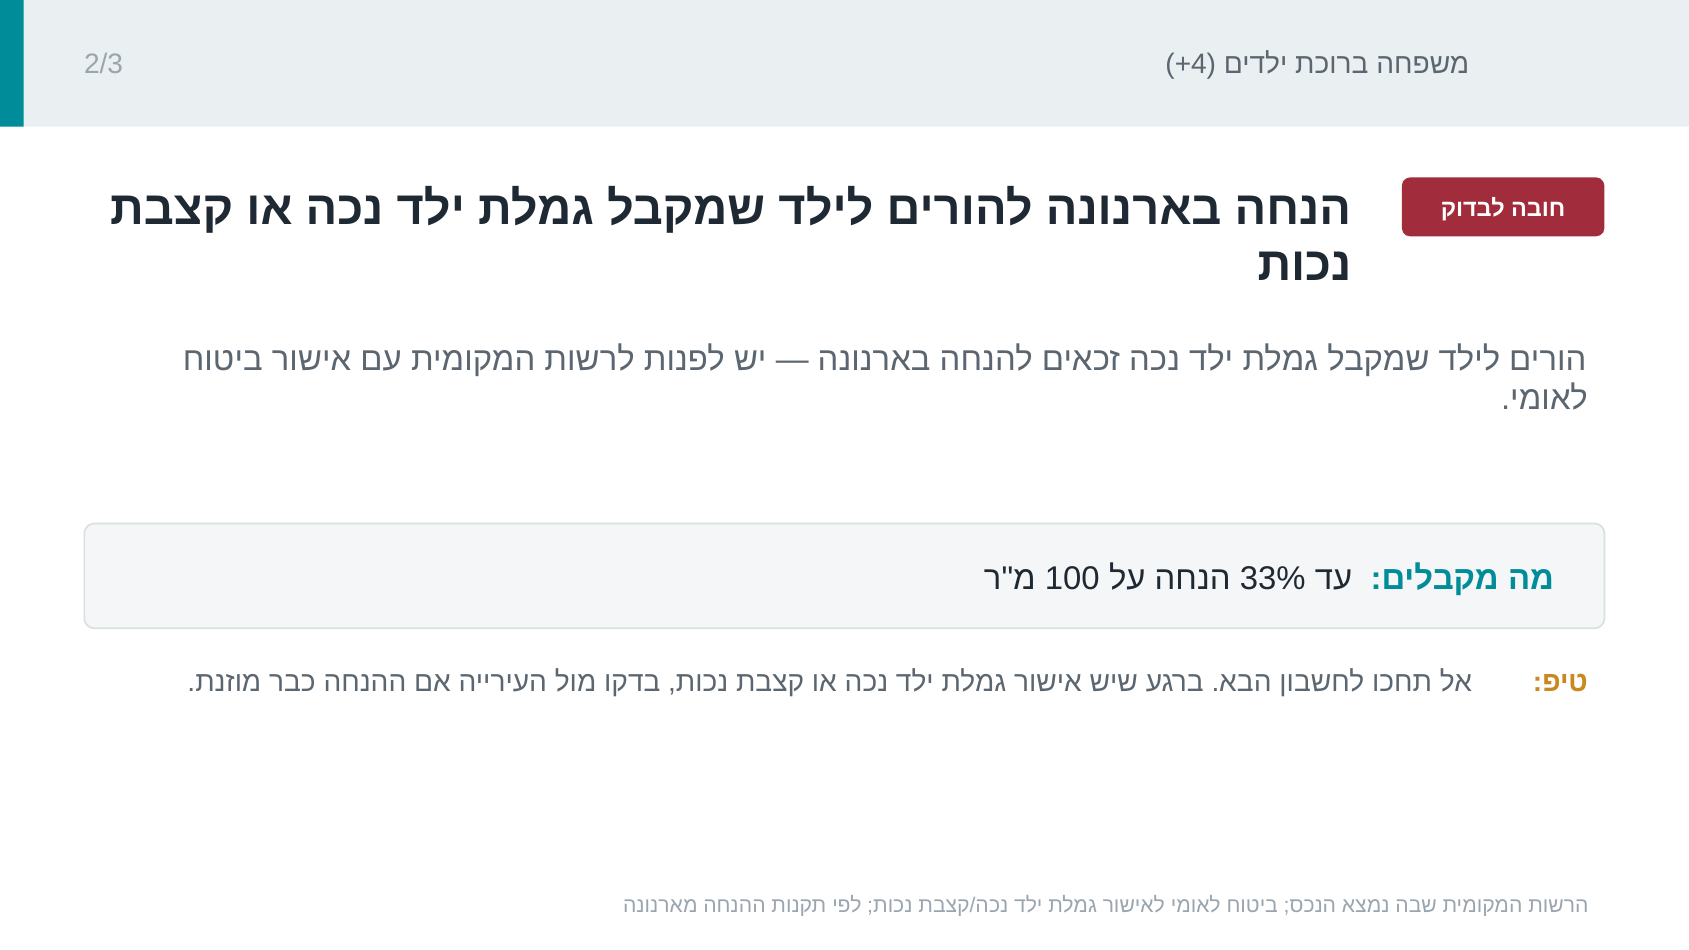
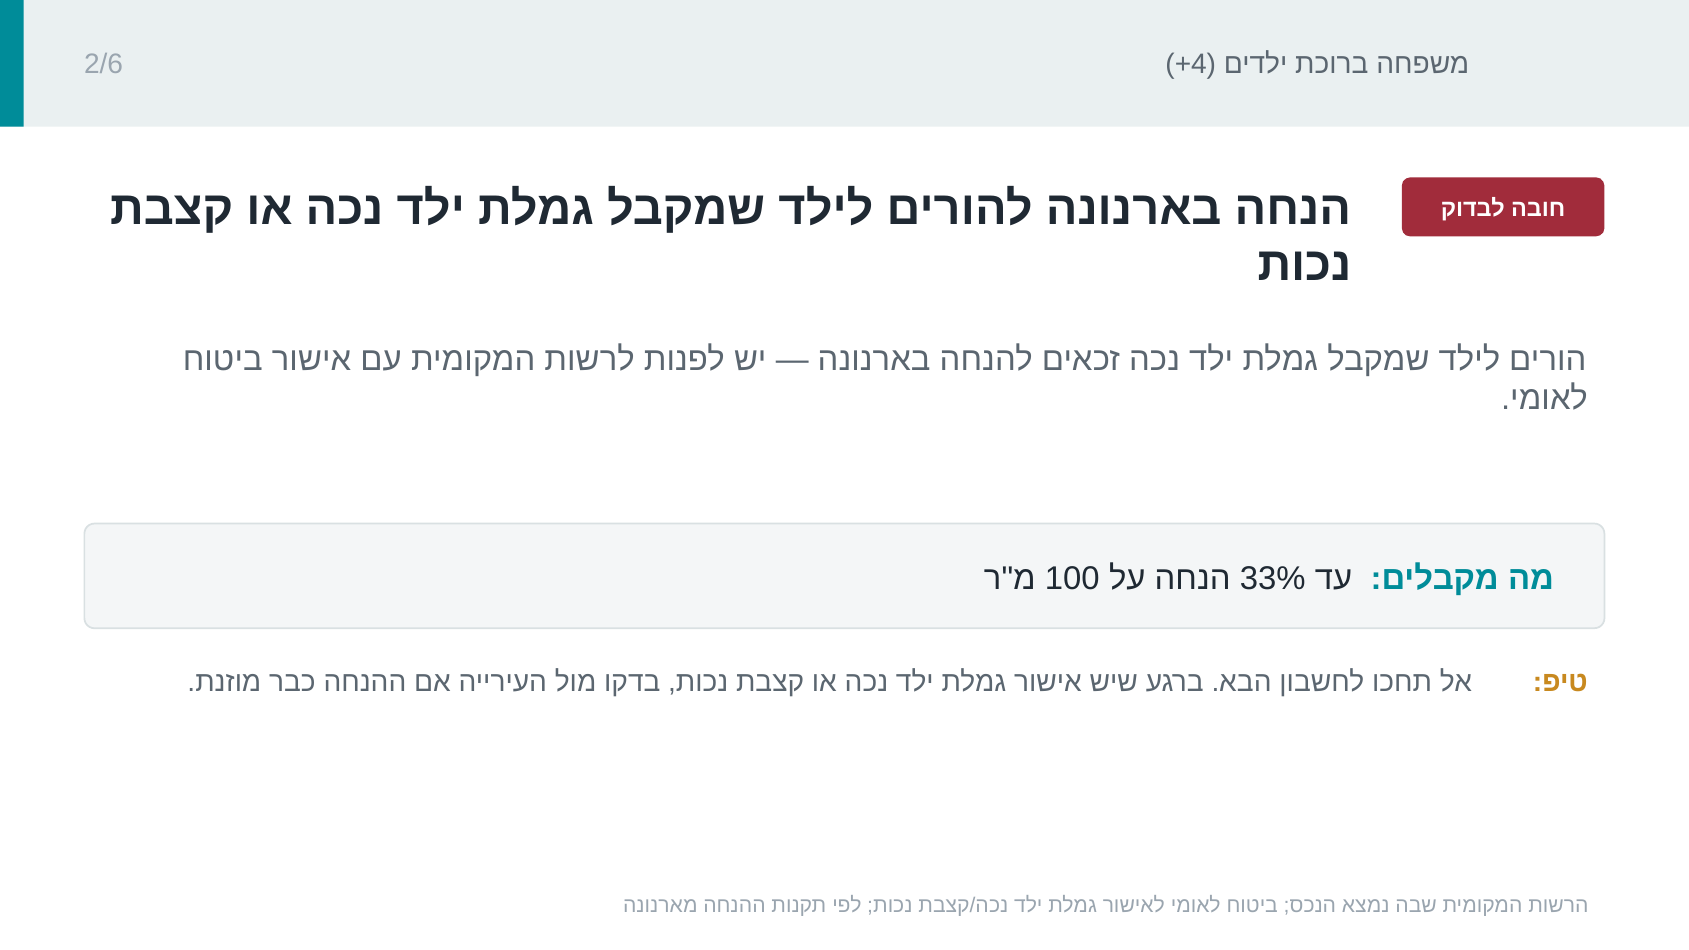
2/3: 2/3 -> 2/6 (104, 64)
